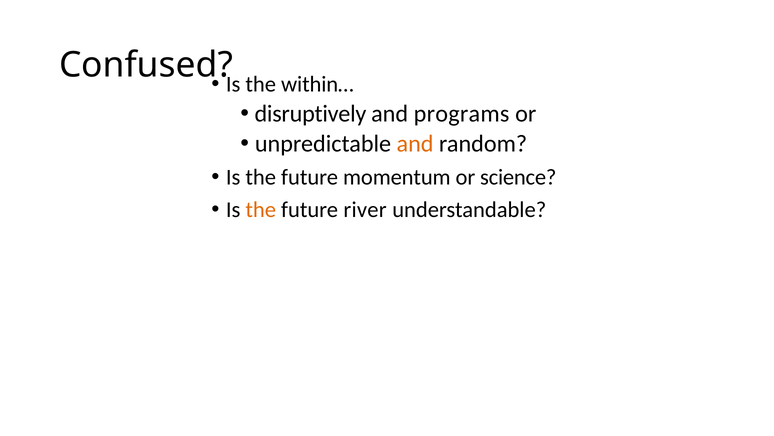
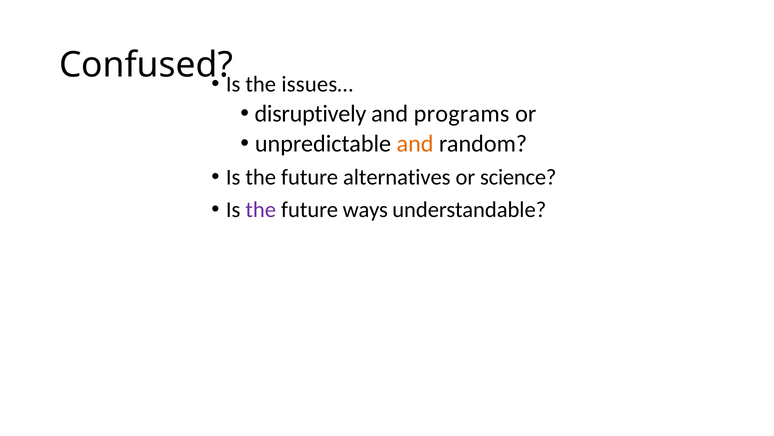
within…: within… -> issues… (317, 84)
momentum: momentum -> alternatives (397, 177)
the colour: orange -> purple (261, 209)
river: river -> ways (365, 209)
